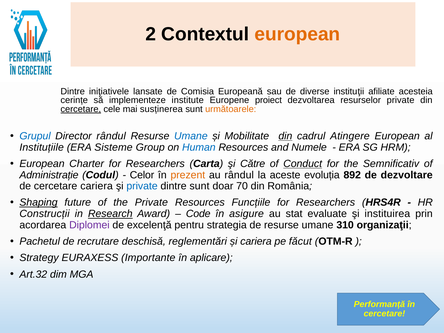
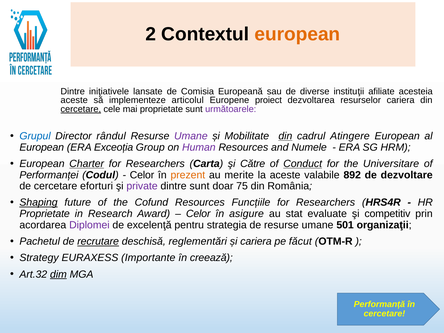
cerințe: cerințe -> aceste (74, 100)
institute: institute -> articolul (188, 100)
resurselor private: private -> cariera (401, 100)
mai susținerea: susținerea -> proprietate (161, 109)
următoarele colour: orange -> purple (231, 109)
Umane colour: blue -> purple (191, 136)
Instituțiile: Instituțiile -> European (42, 147)
Sisteme: Sisteme -> Exceoția (114, 147)
Human colour: blue -> purple (199, 147)
Charter underline: none -> present (87, 164)
Semnificativ: Semnificativ -> Universitare (391, 164)
Administrație: Administrație -> Performanței (49, 175)
au rândul: rândul -> merite (239, 175)
evoluția: evoluția -> valabile (322, 175)
cercetare cariera: cariera -> eforturi (97, 186)
private colour: blue -> purple (142, 186)
70: 70 -> 75 (242, 186)
the Private: Private -> Cofund (151, 203)
Construcții: Construcții -> Proprietate (45, 214)
Research underline: present -> none (110, 214)
Code: Code -> Celor (198, 214)
instituirea: instituirea -> competitiv (387, 214)
310: 310 -> 501 (345, 225)
recrutare underline: none -> present (98, 241)
aplicare: aplicare -> creează (211, 258)
dim underline: none -> present (58, 274)
